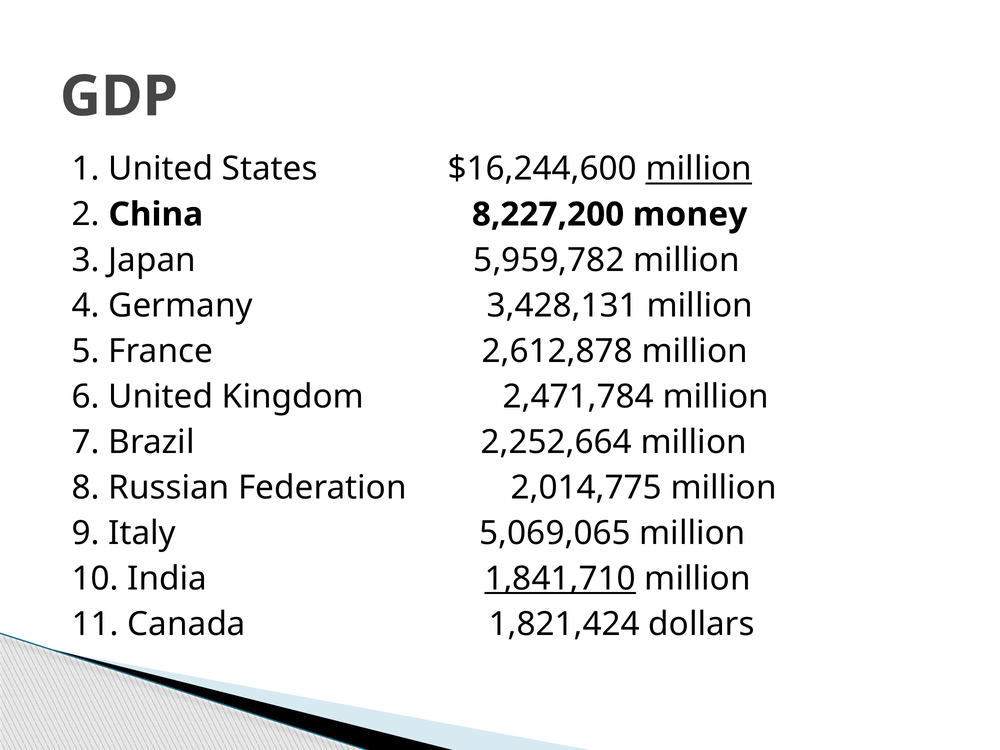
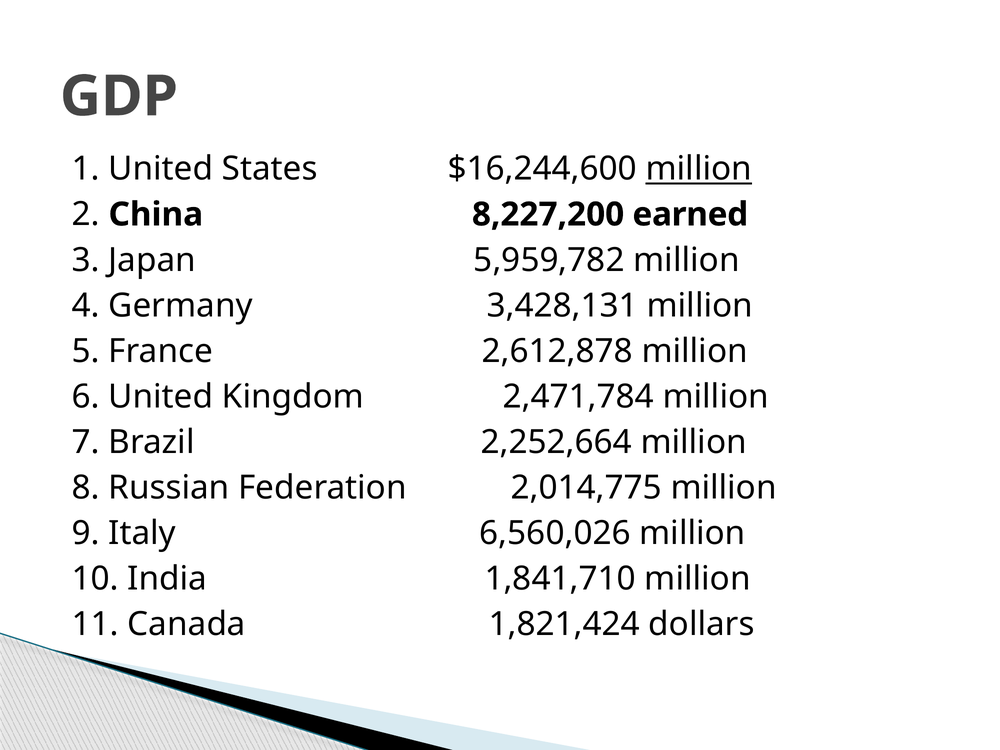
money: money -> earned (690, 214)
5,069,065: 5,069,065 -> 6,560,026 (555, 533)
1,841,710 underline: present -> none (560, 579)
